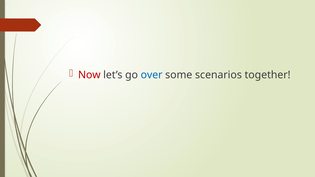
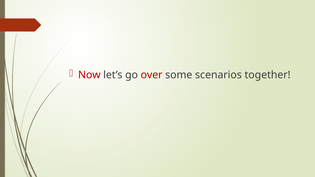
over colour: blue -> red (152, 75)
